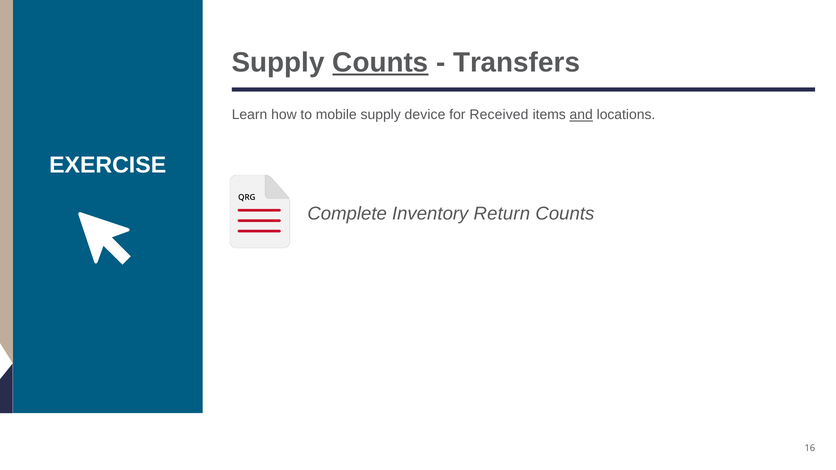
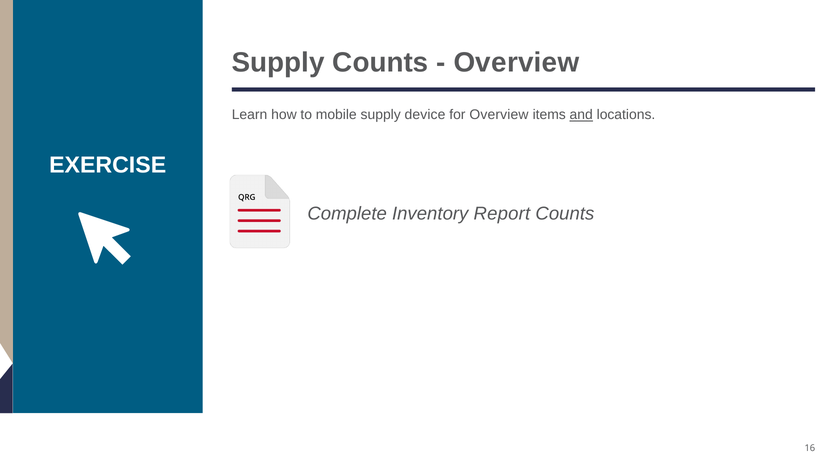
Counts underline: present -> none (380, 63)
Transfers: Transfers -> Overview (516, 63)
for Received: Received -> Overview (499, 115)
Return: Return -> Report (502, 214)
